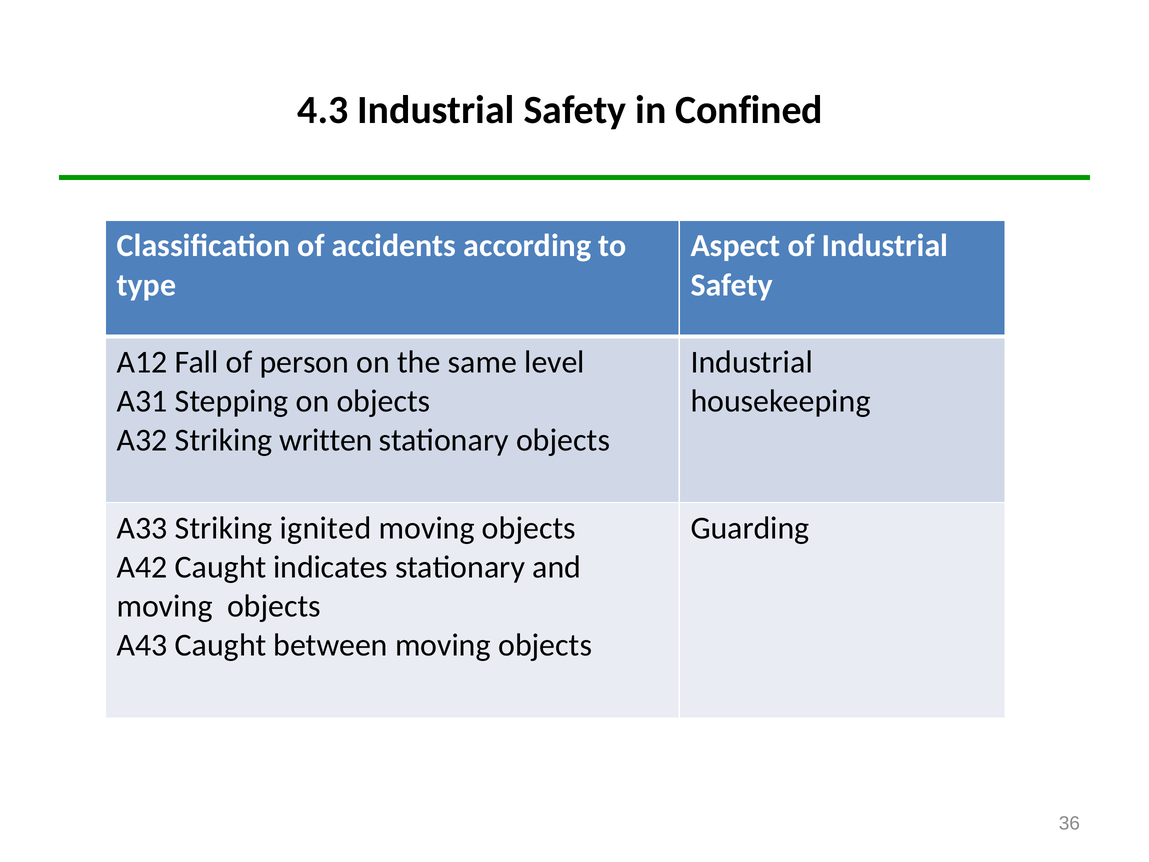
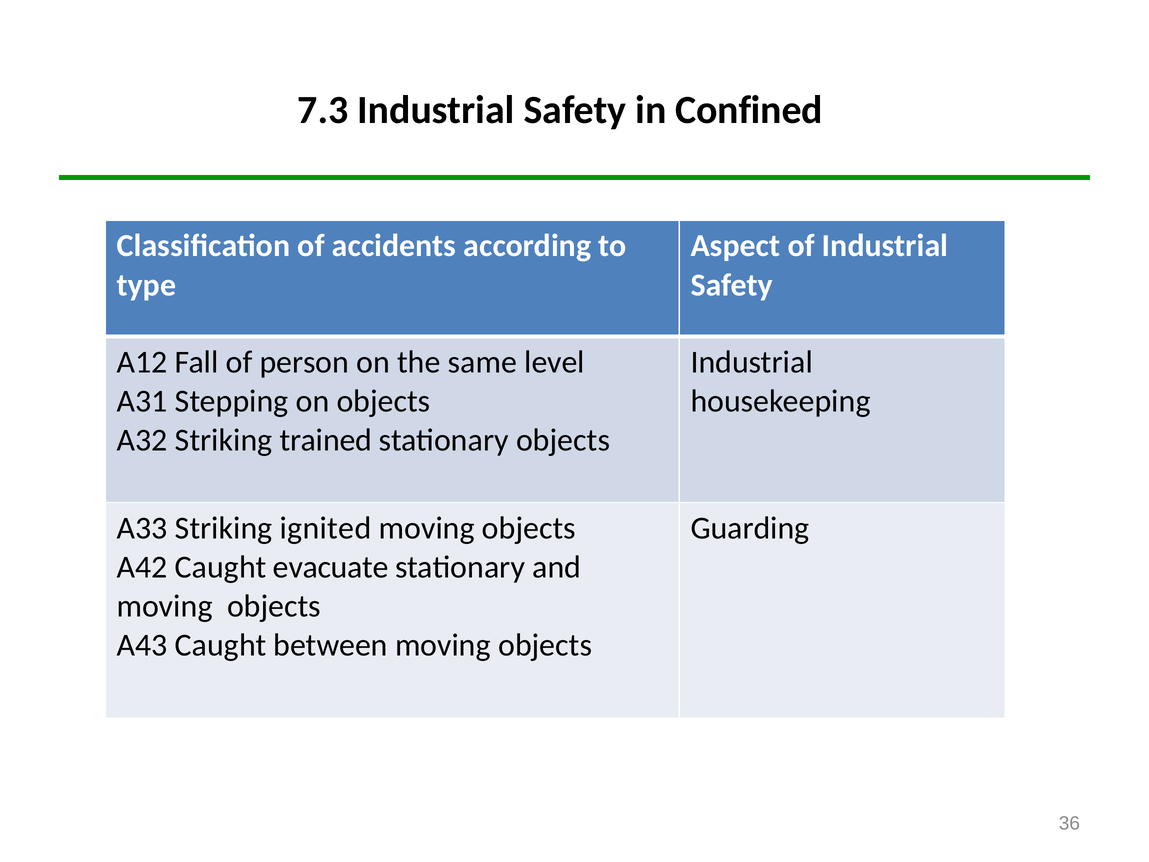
4.3: 4.3 -> 7.3 (323, 110)
written: written -> trained (326, 440)
indicates: indicates -> evacuate (331, 567)
